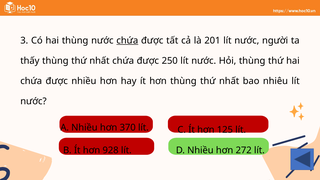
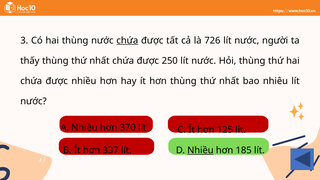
201: 201 -> 726 (212, 41)
928: 928 -> 337 (111, 150)
Nhiều underline: none -> present (200, 150)
272: 272 -> 185 (244, 150)
